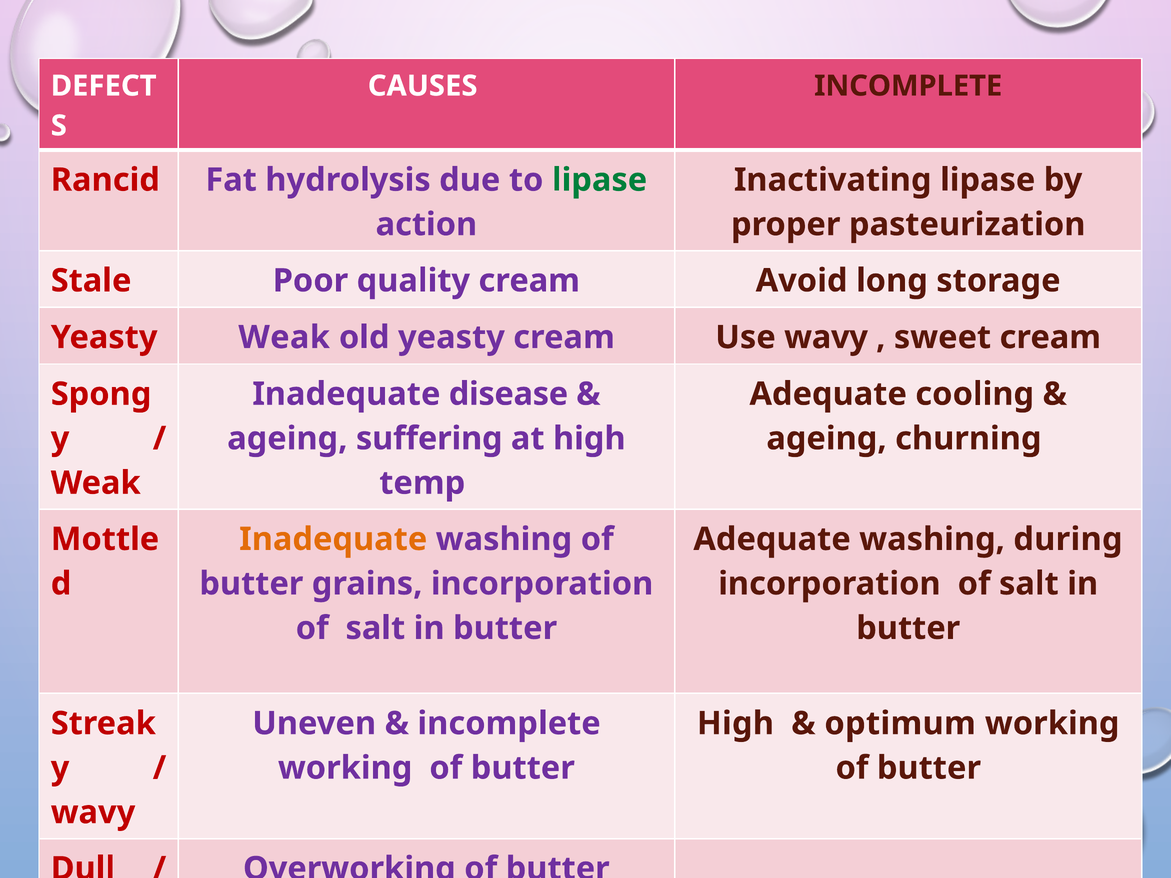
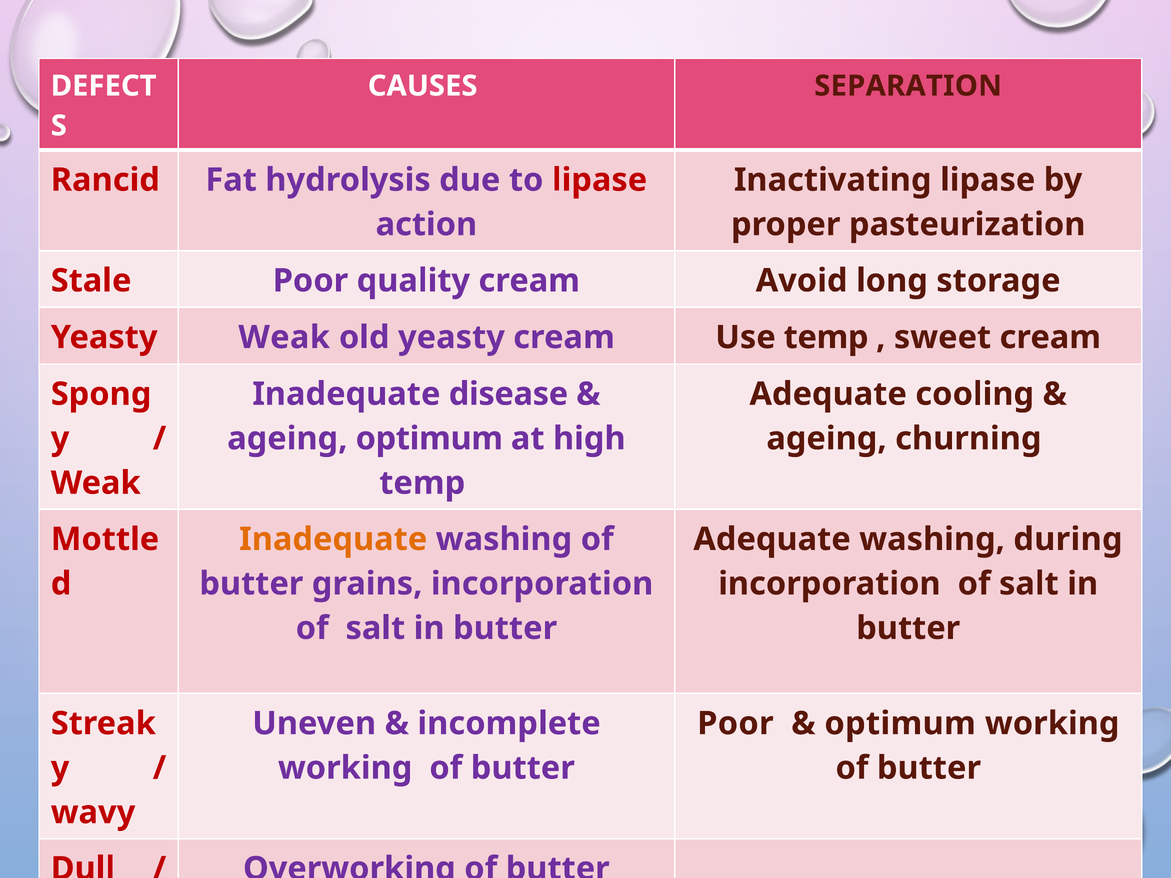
CAUSES INCOMPLETE: INCOMPLETE -> SEPARATION (908, 86)
lipase colour: green -> red (600, 180)
Use wavy: wavy -> temp (826, 337)
ageing suffering: suffering -> optimum (429, 439)
High: High -> Poor (735, 724)
